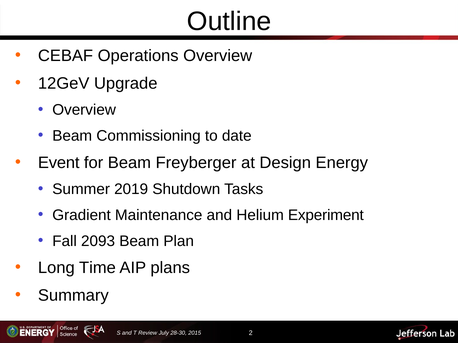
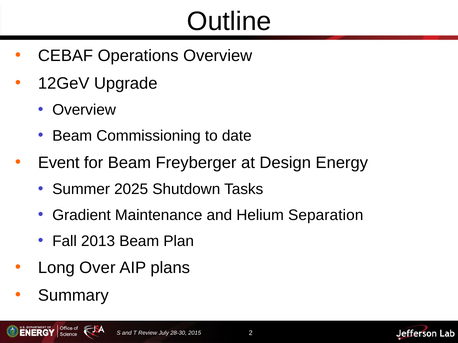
2019: 2019 -> 2025 (131, 189)
Experiment: Experiment -> Separation (326, 215)
2093: 2093 -> 2013 (98, 241)
Time: Time -> Over (97, 268)
